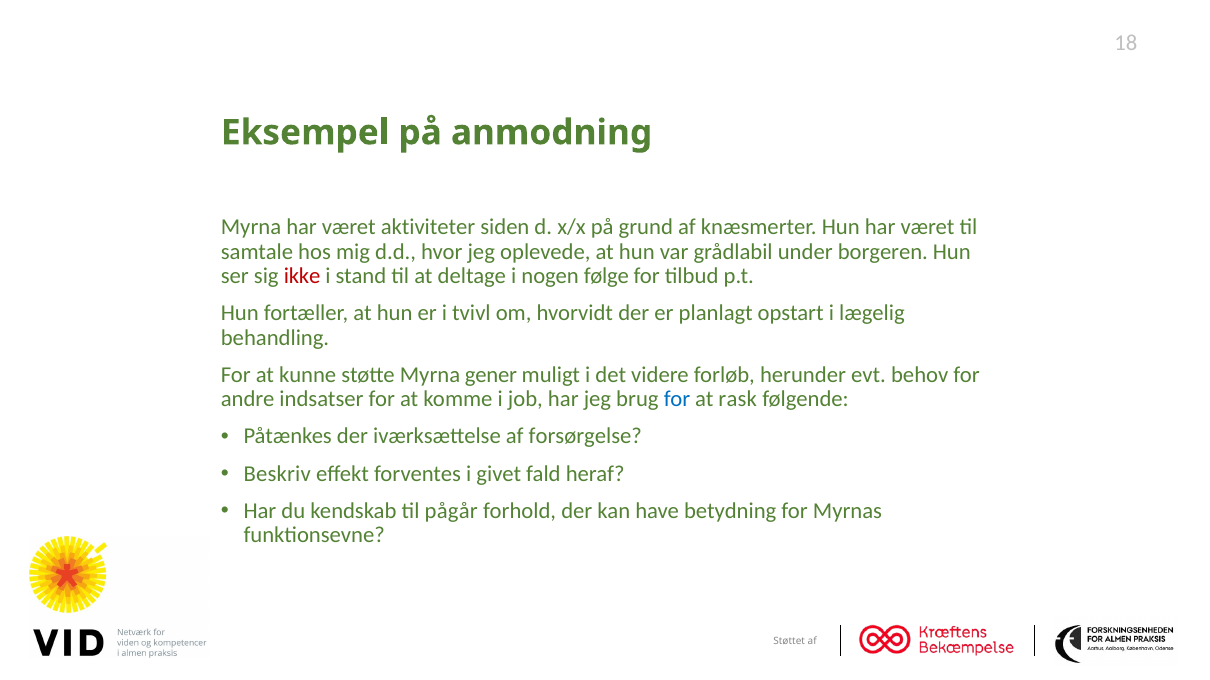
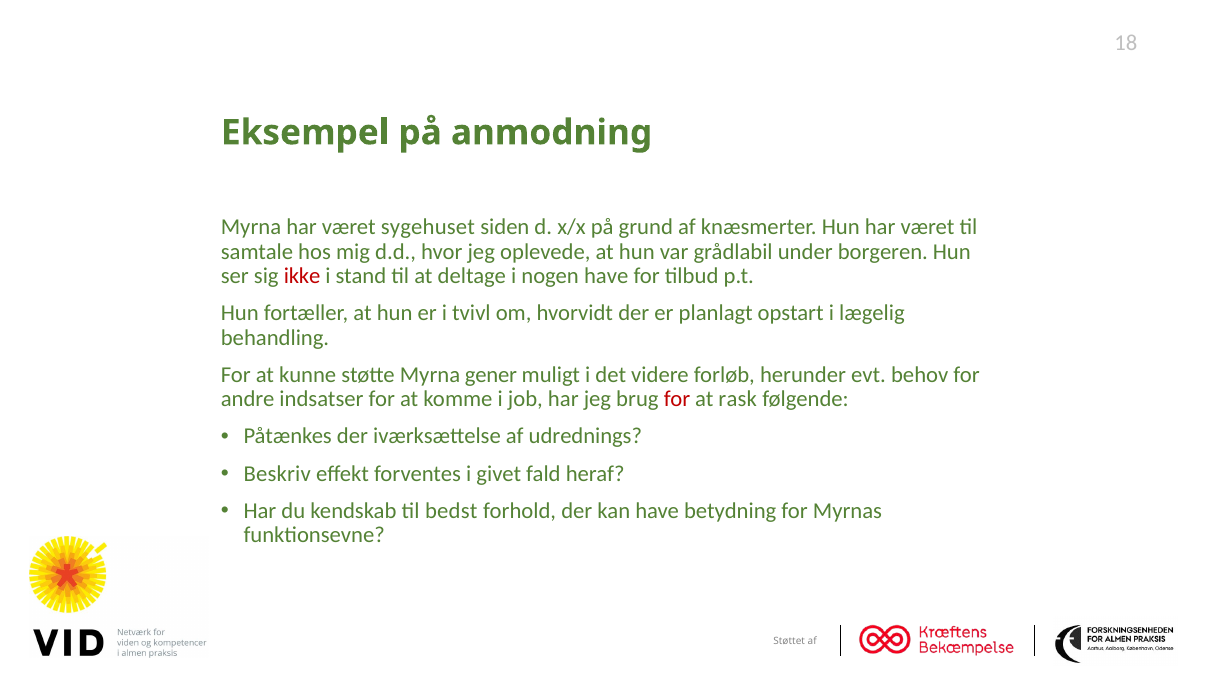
aktiviteter: aktiviteter -> sygehuset (428, 227)
nogen følge: følge -> have (606, 277)
for colour: blue -> red (677, 400)
forsørgelse: forsørgelse -> udrednings (585, 437)
pågår: pågår -> bedst (451, 511)
